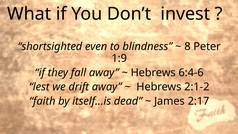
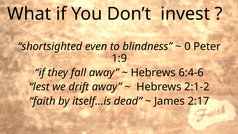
8: 8 -> 0 (187, 46)
